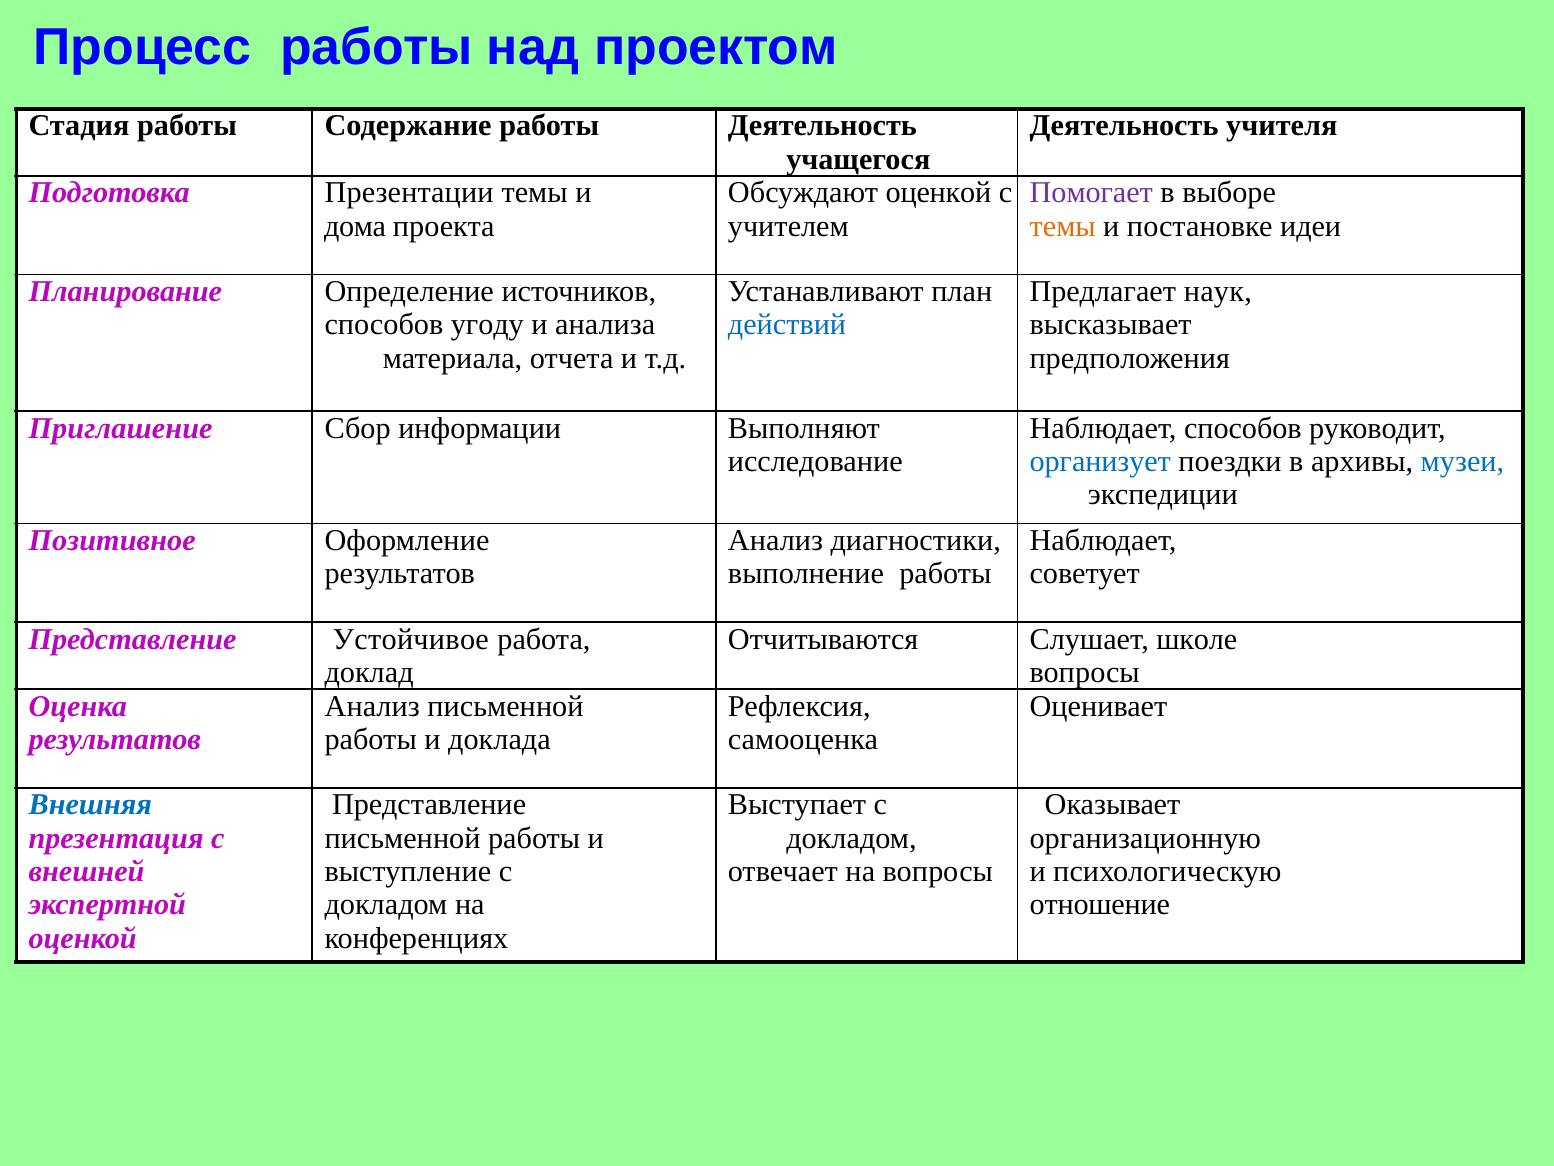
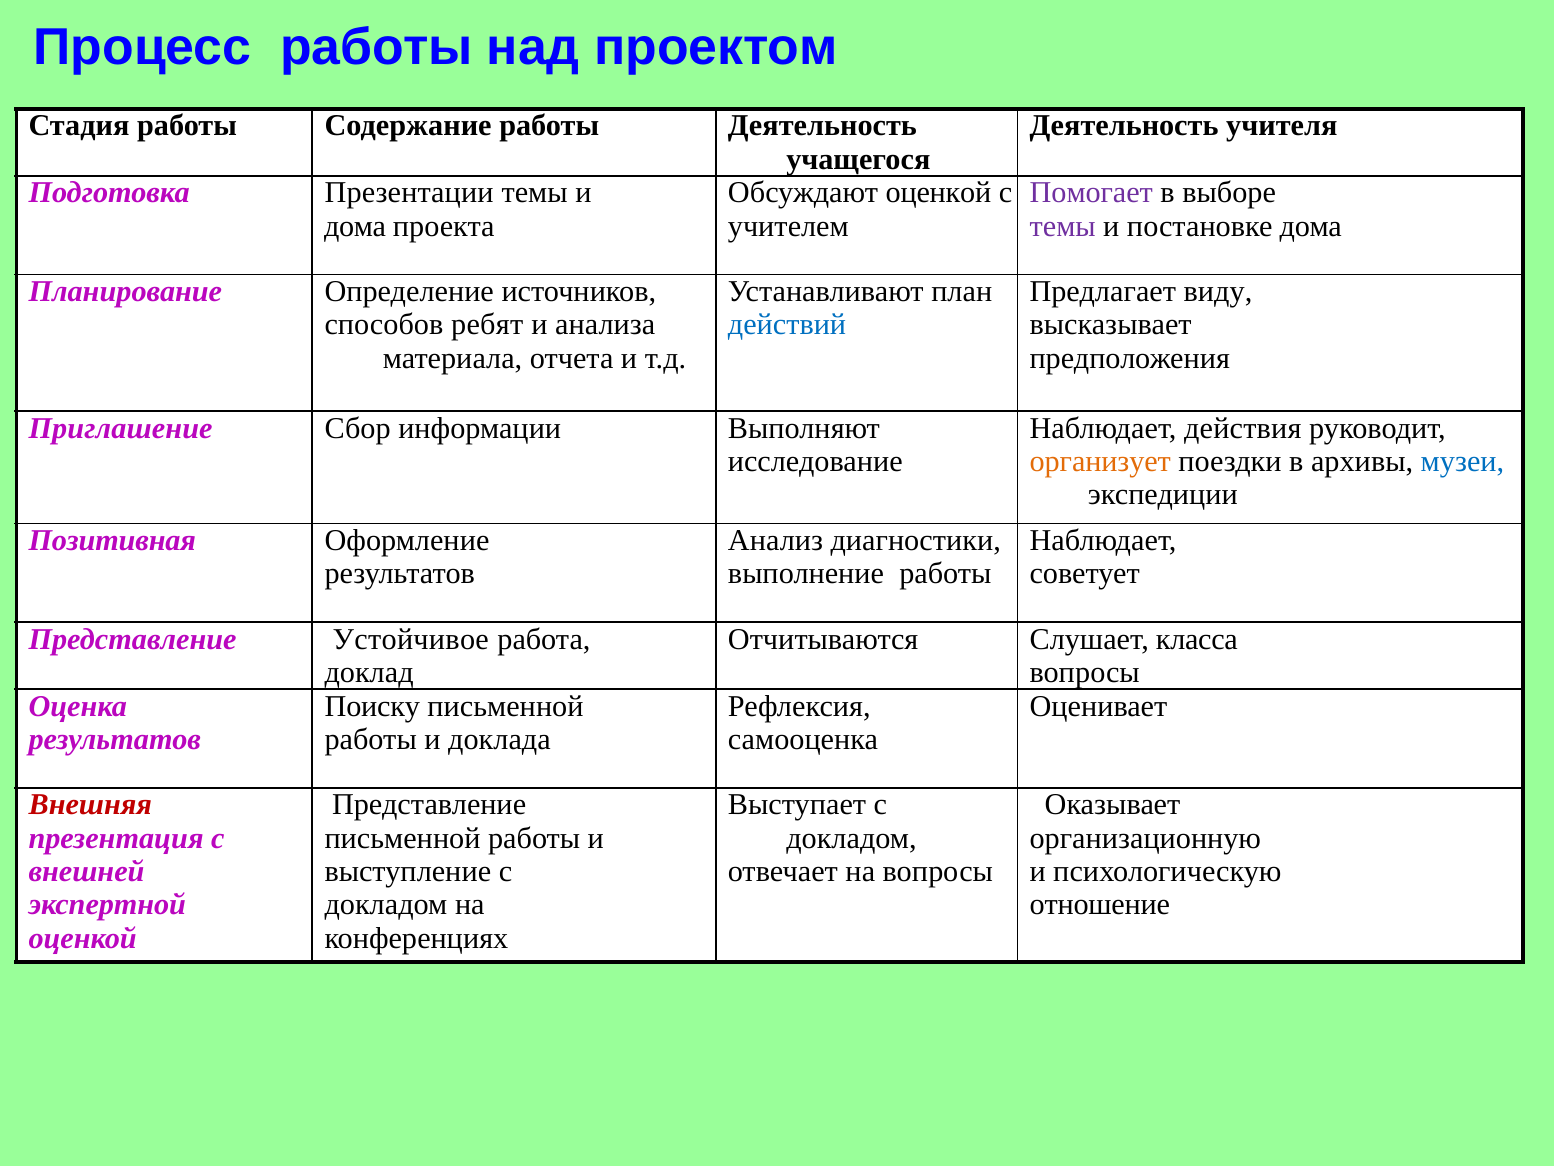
темы colour: orange -> purple (1063, 226)
постановке идеи: идеи -> дома (1311, 226)
наук: наук -> виду (1218, 291)
угоду: угоду -> ребят (487, 325)
Наблюдает способов: способов -> действия (1243, 428)
организует colour: blue -> orange (1100, 461)
Позитивное: Позитивное -> Позитивная (112, 540)
школе: школе -> класса (1197, 639)
Анализ: Анализ -> Поиску (372, 706)
Внешняя colour: blue -> red (90, 804)
